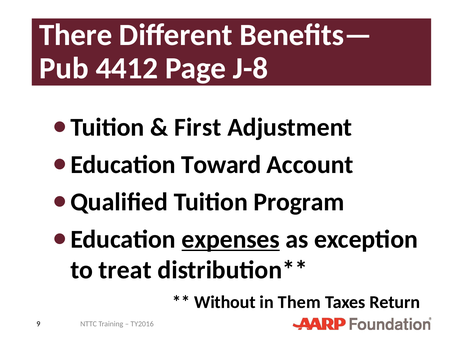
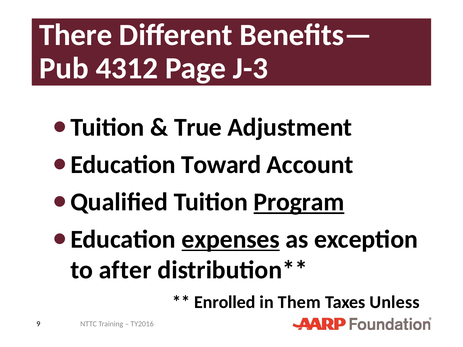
4412: 4412 -> 4312 (127, 69)
J-8: J-8 -> J-3 (251, 69)
First: First -> True (198, 128)
Program underline: none -> present (299, 202)
treat: treat -> after (125, 270)
Without: Without -> Enrolled (225, 302)
Return: Return -> Unless (395, 302)
